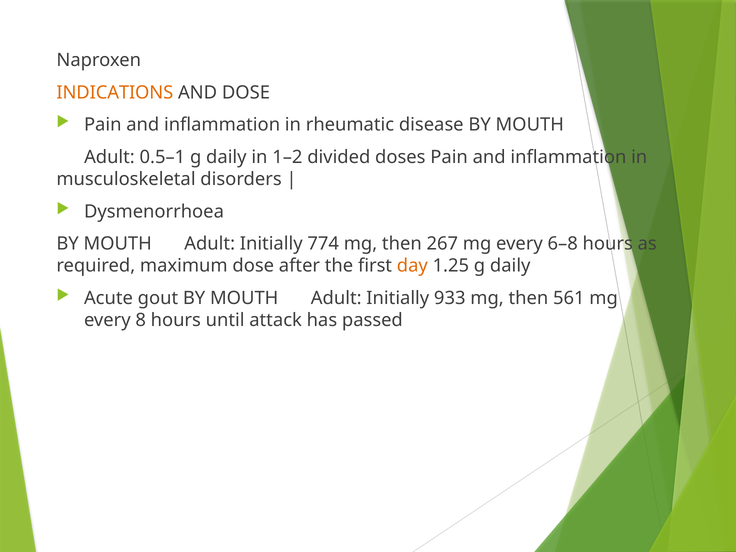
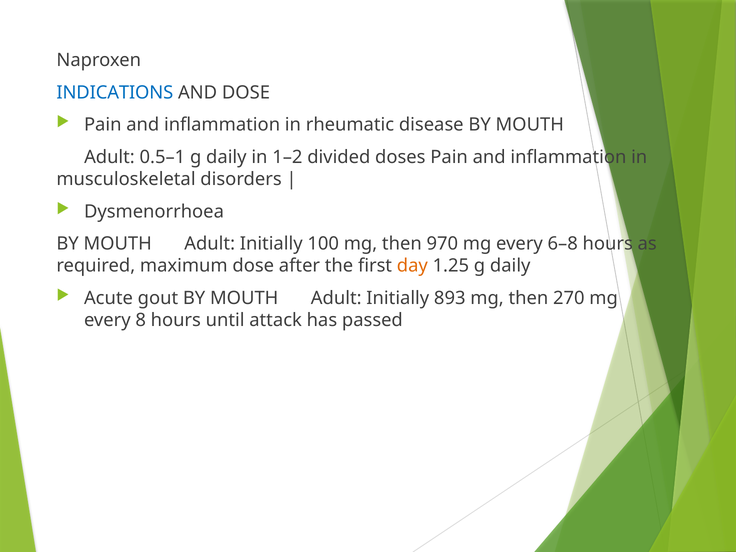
INDICATIONS colour: orange -> blue (115, 92)
774: 774 -> 100 (323, 244)
267: 267 -> 970 (442, 244)
933: 933 -> 893 (450, 298)
561: 561 -> 270 (569, 298)
